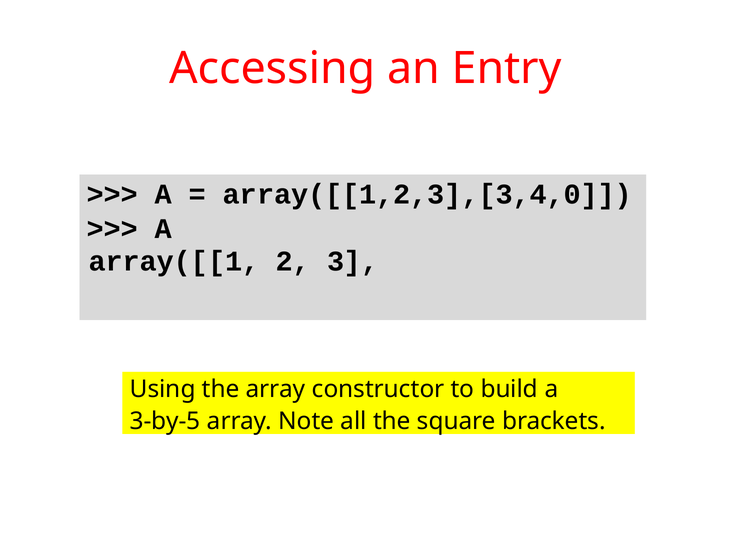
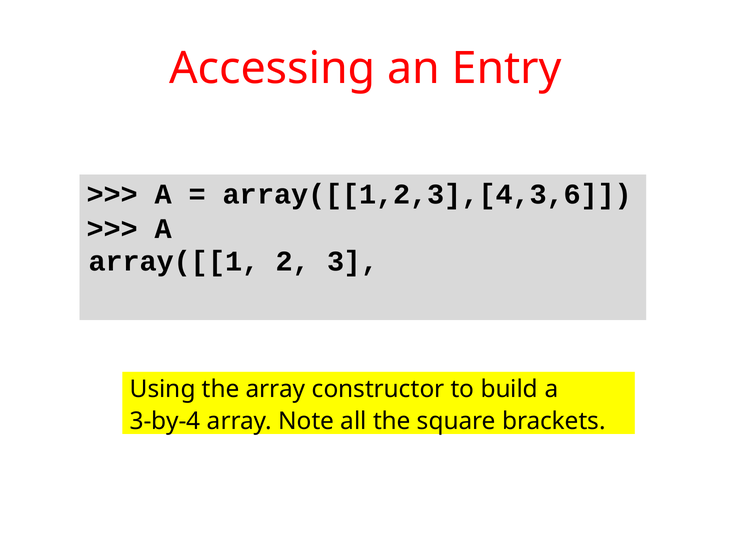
array([[1,2,3],[3,4,0: array([[1,2,3],[3,4,0 -> array([[1,2,3],[4,3,6 (427, 194)
3-by-5: 3-by-5 -> 3-by-4 (165, 421)
